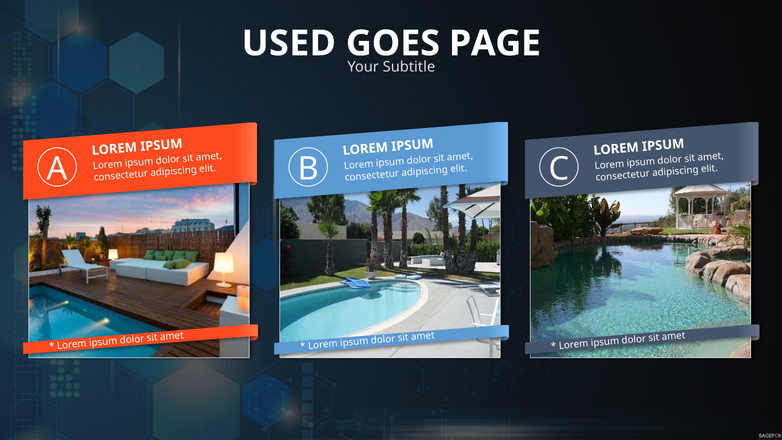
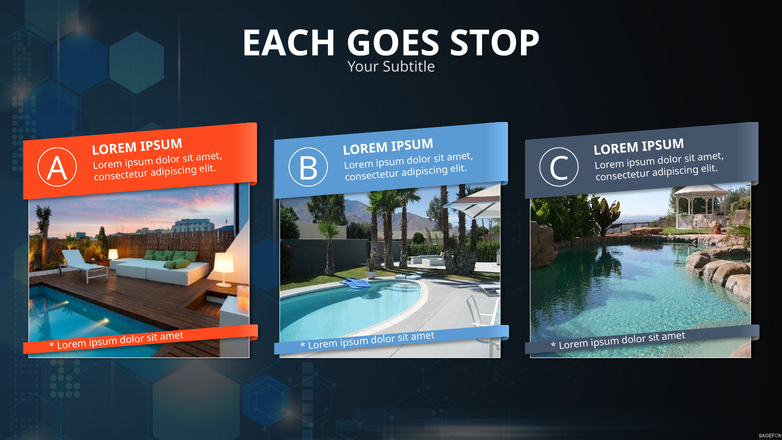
USED: USED -> EACH (289, 43)
PAGE: PAGE -> STOP (495, 43)
